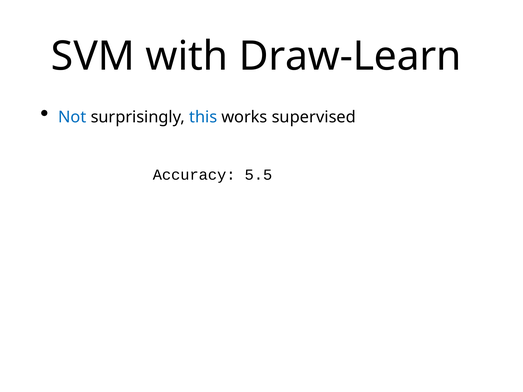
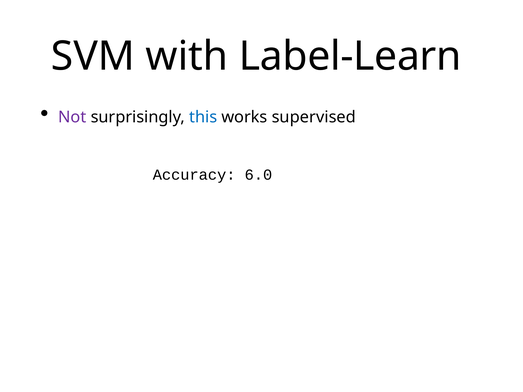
Draw-Learn: Draw-Learn -> Label-Learn (350, 56)
Not colour: blue -> purple (72, 117)
5.5: 5.5 -> 6.0 (258, 175)
